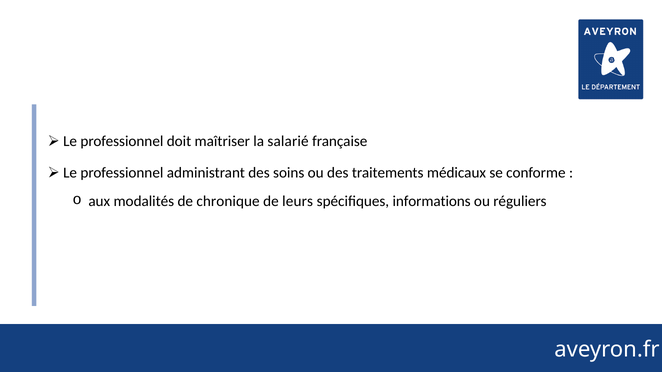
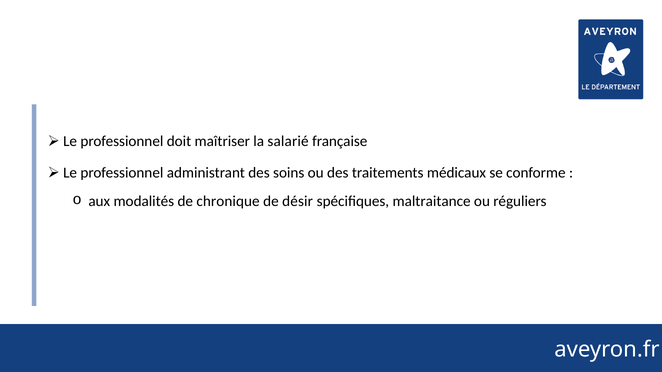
leurs: leurs -> désir (298, 201)
informations: informations -> maltraitance (432, 201)
